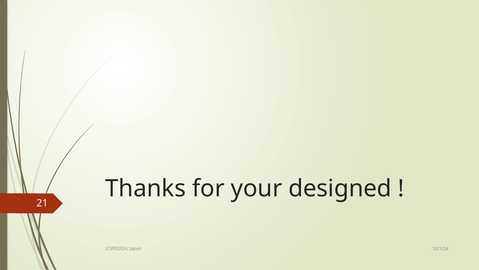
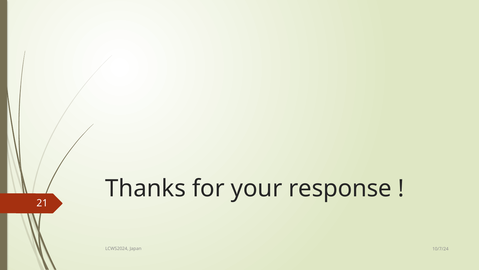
designed: designed -> response (340, 188)
